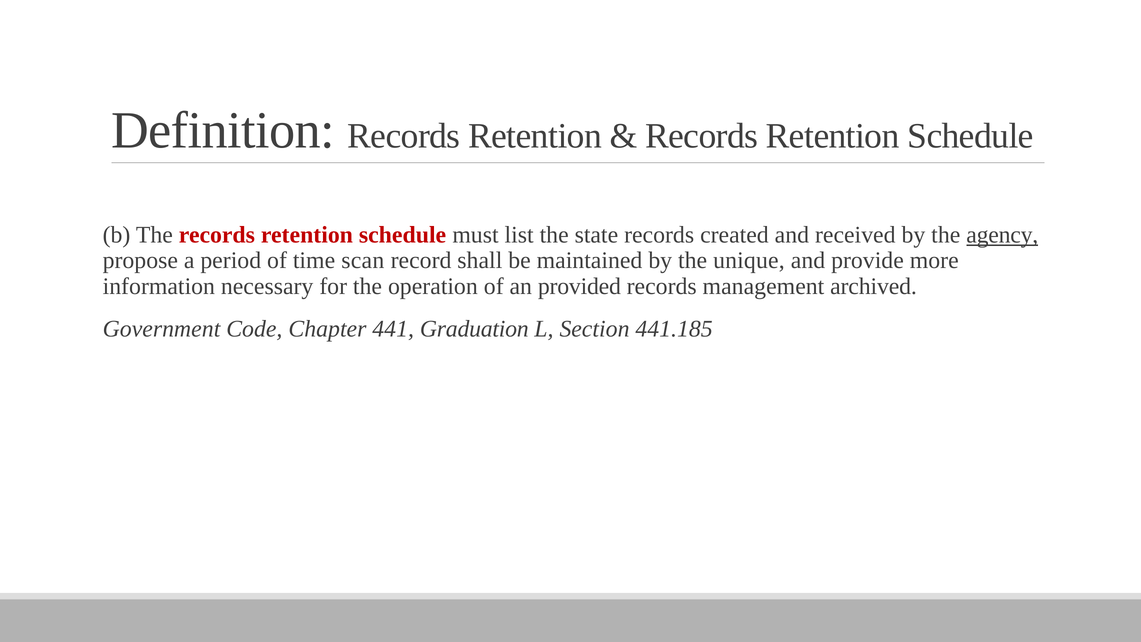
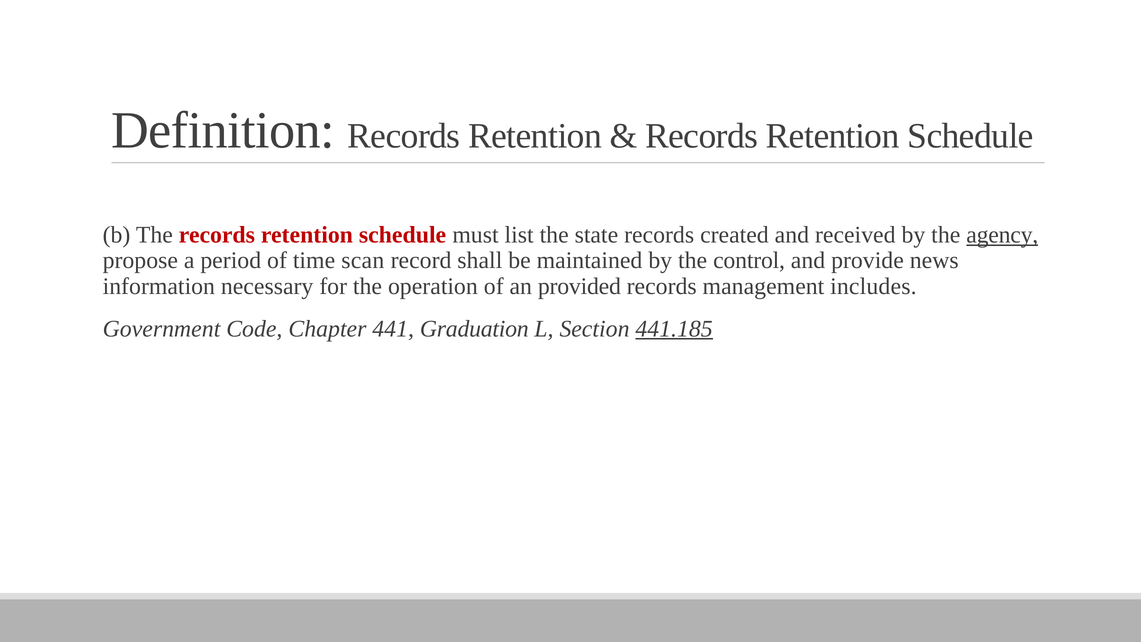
unique: unique -> control (749, 261)
more: more -> news (934, 261)
archived: archived -> includes (873, 286)
441.185 underline: none -> present (674, 329)
